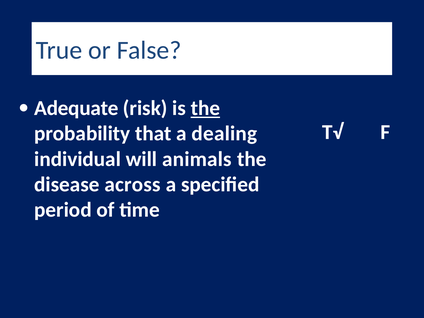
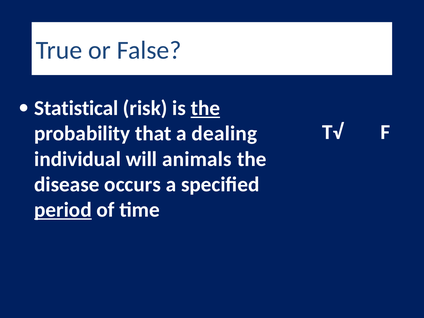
Adequate: Adequate -> Statistical (76, 108)
across: across -> occurs (133, 184)
period underline: none -> present (63, 210)
